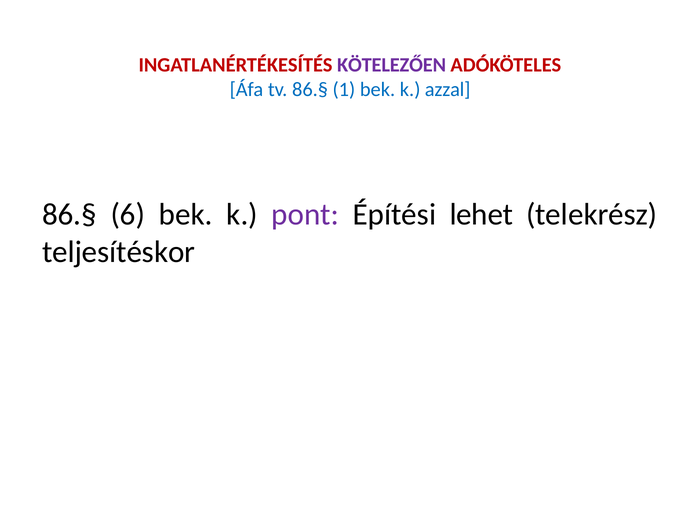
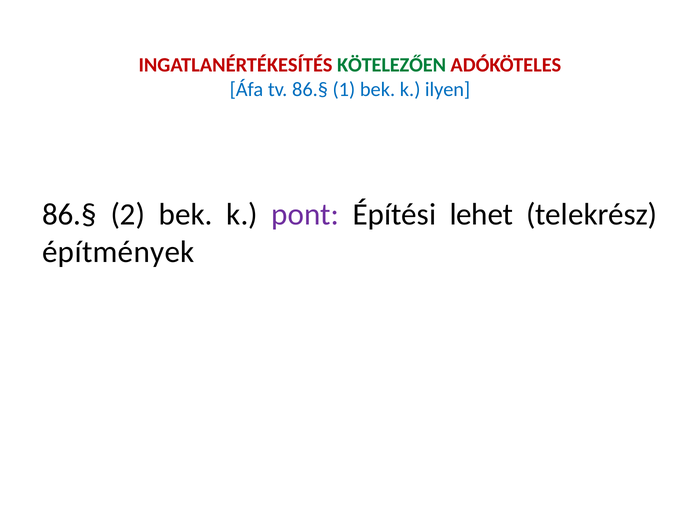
KÖTELEZŐEN colour: purple -> green (392, 65)
azzal: azzal -> ilyen (448, 89)
6: 6 -> 2 (128, 215)
teljesítéskor: teljesítéskor -> építmények (118, 252)
